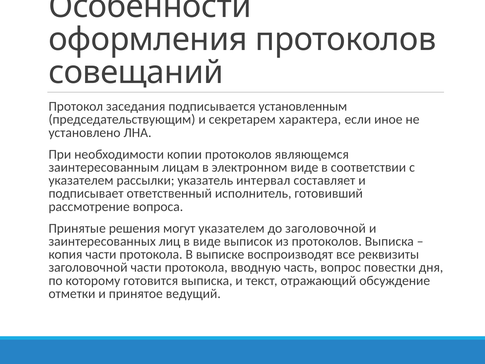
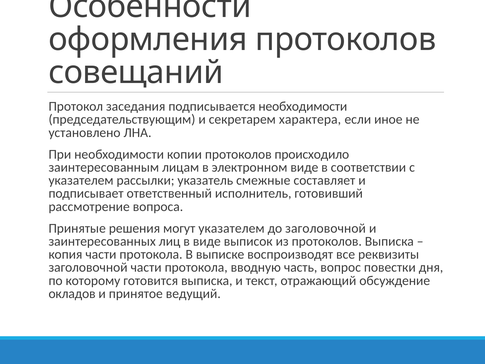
подписывается установленным: установленным -> необходимости (303, 106)
являющемся: являющемся -> происходило (312, 154)
интервал: интервал -> смежные (263, 180)
отметки: отметки -> окладов (72, 294)
